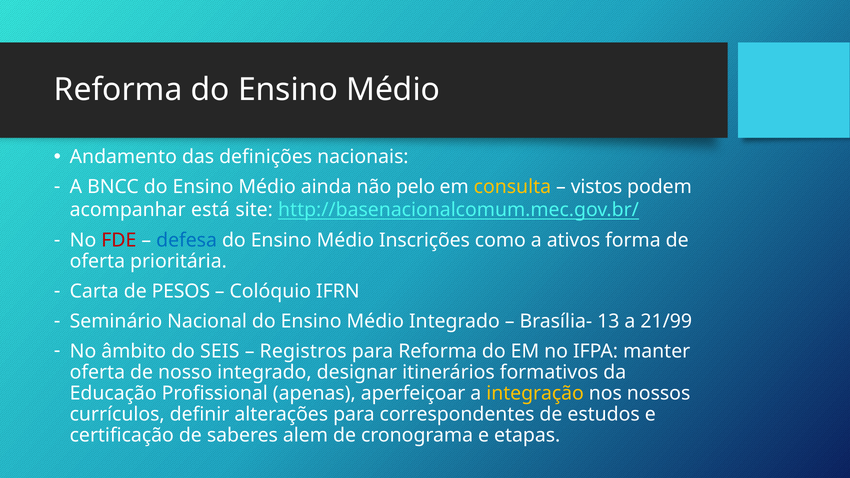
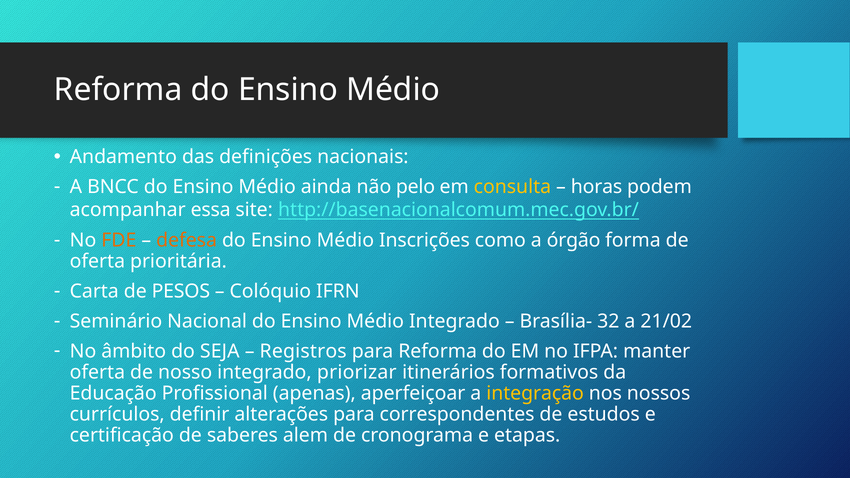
vistos: vistos -> horas (597, 187)
está: está -> essa (211, 210)
FDE colour: red -> orange (119, 240)
defesa colour: blue -> orange (187, 240)
ativos: ativos -> órgão (574, 240)
13: 13 -> 32 (608, 321)
21/99: 21/99 -> 21/02 (666, 321)
SEIS: SEIS -> SEJA (220, 351)
designar: designar -> priorizar (357, 372)
